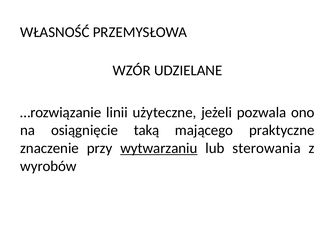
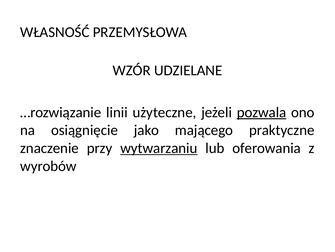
pozwala underline: none -> present (262, 112)
taką: taką -> jako (147, 130)
sterowania: sterowania -> oferowania (267, 148)
